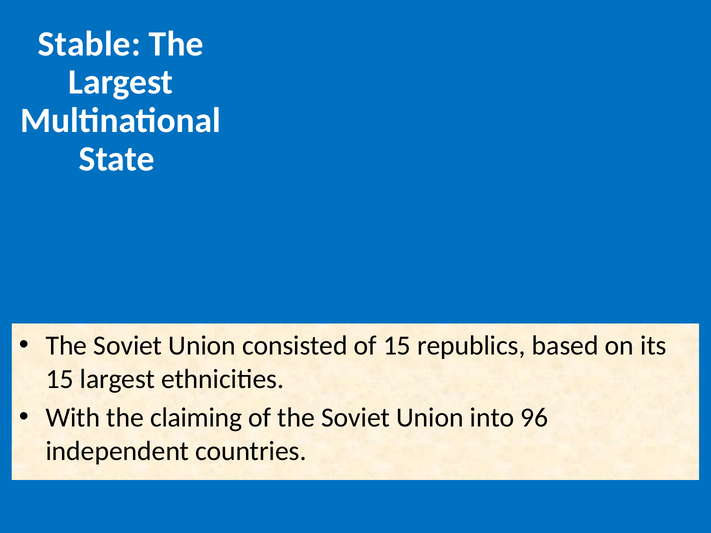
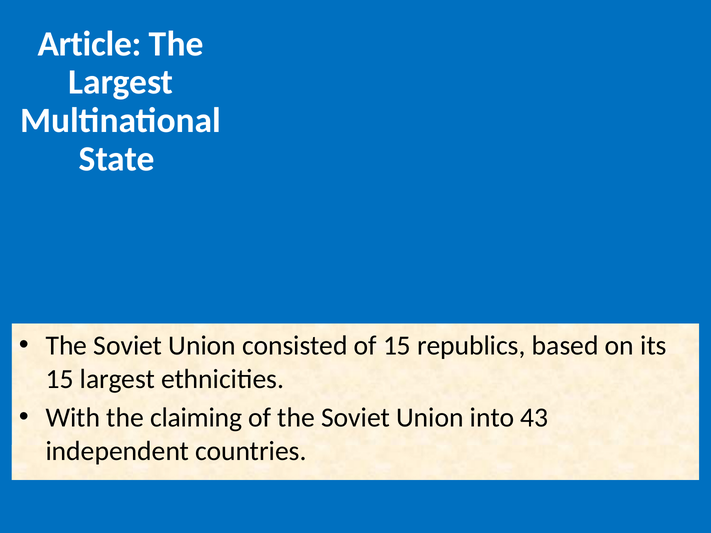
Stable: Stable -> Article (89, 44)
96: 96 -> 43 (534, 418)
